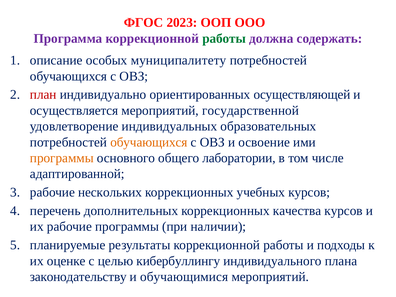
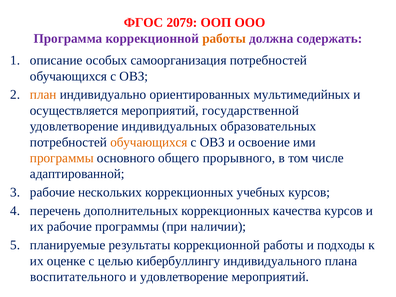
2023: 2023 -> 2079 (182, 23)
работы colour: green -> orange (224, 38)
муниципалитету: муниципалитету -> самоорганизация (179, 60)
план colour: red -> orange (43, 95)
осуществляющей: осуществляющей -> мультимедийных (302, 95)
лаборатории: лаборатории -> прорывного (239, 158)
законодательству: законодательству -> воспитательного (78, 277)
и обучающимися: обучающимися -> удовлетворение (184, 277)
